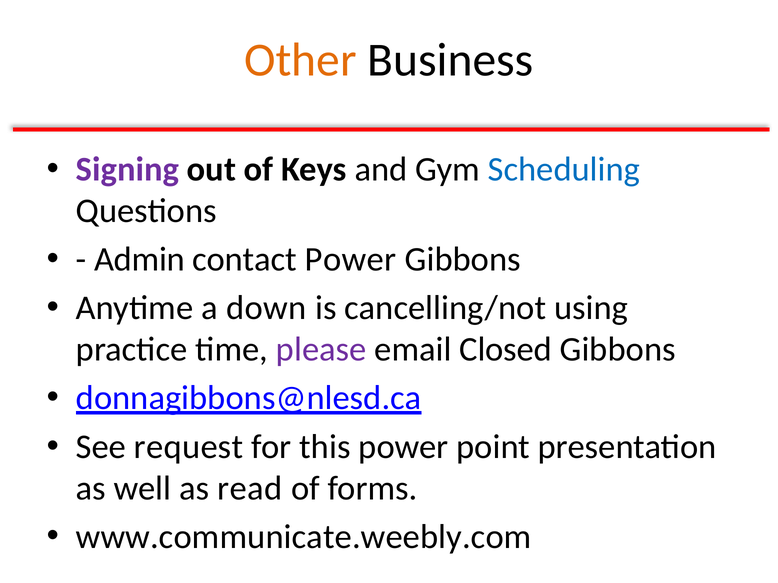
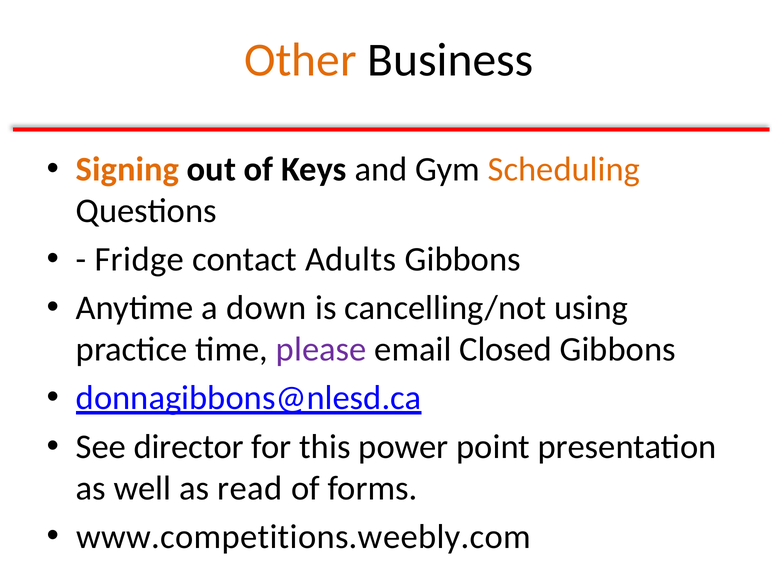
Signing colour: purple -> orange (127, 170)
Scheduling colour: blue -> orange (564, 170)
Admin: Admin -> Fridge (139, 260)
contact Power: Power -> Adults (351, 260)
request: request -> director (189, 447)
www.communicate.weebly.com: www.communicate.weebly.com -> www.competitions.weebly.com (304, 537)
